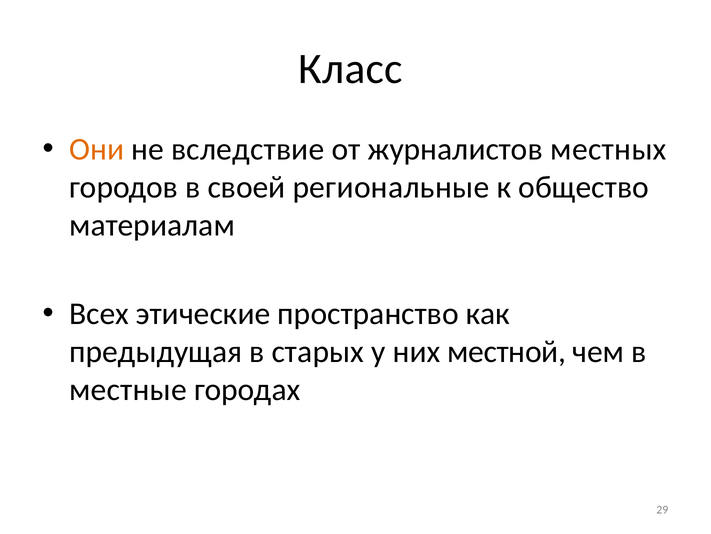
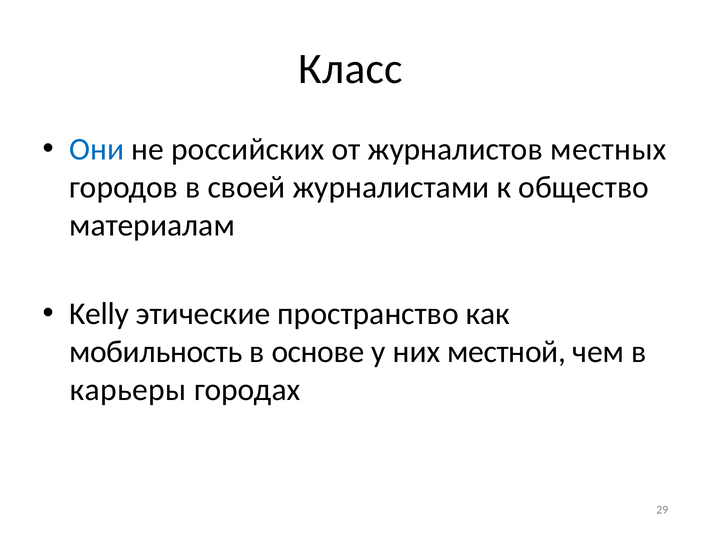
Они colour: orange -> blue (97, 149)
вследствие: вследствие -> российских (248, 149)
региональные: региональные -> журналистами (391, 187)
Всех: Всех -> Kelly (99, 314)
предыдущая: предыдущая -> мобильность (156, 351)
старых: старых -> основе (318, 351)
местные: местные -> карьеры (128, 389)
